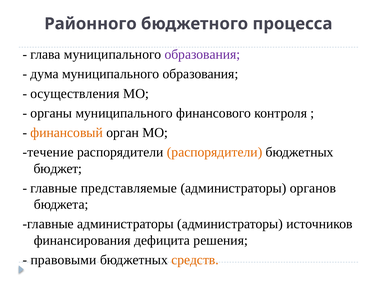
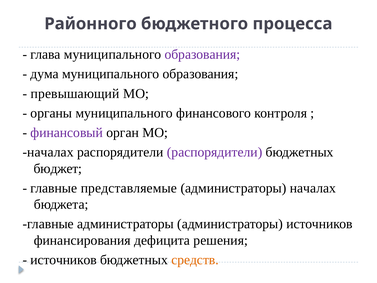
осуществления: осуществления -> превышающий (75, 93)
финансовый colour: orange -> purple (67, 132)
течение: течение -> началах (48, 152)
распорядители colour: orange -> purple (215, 152)
администраторы органов: органов -> началах (313, 188)
правовыми: правовыми -> источников (64, 260)
